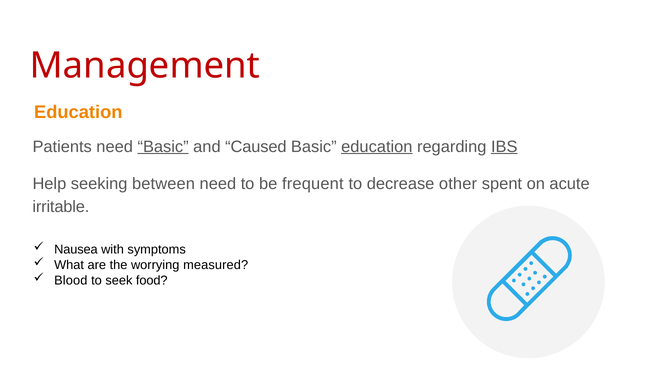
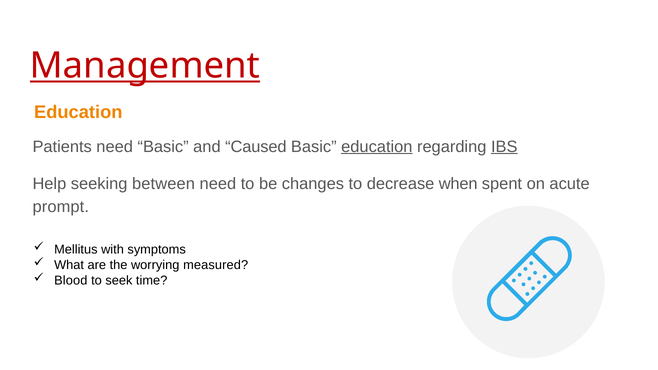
Management underline: none -> present (145, 66)
Basic underline: present -> none (163, 147)
frequent: frequent -> changes (313, 184)
other: other -> when (458, 184)
irritable: irritable -> prompt (61, 207)
Nausea: Nausea -> Mellitus (76, 250)
food: food -> time (152, 281)
